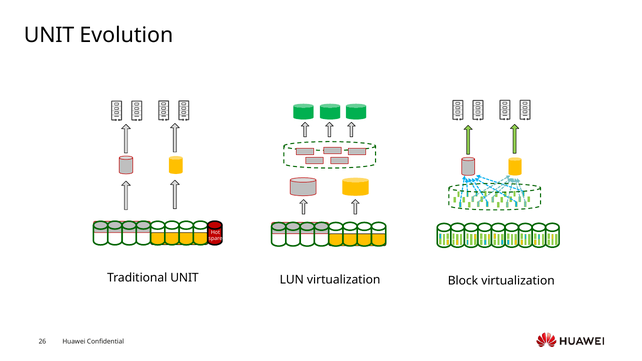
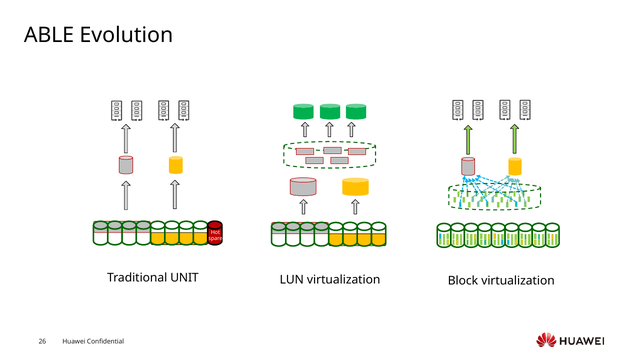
UNIT: UNIT -> ABLE (49, 35)
